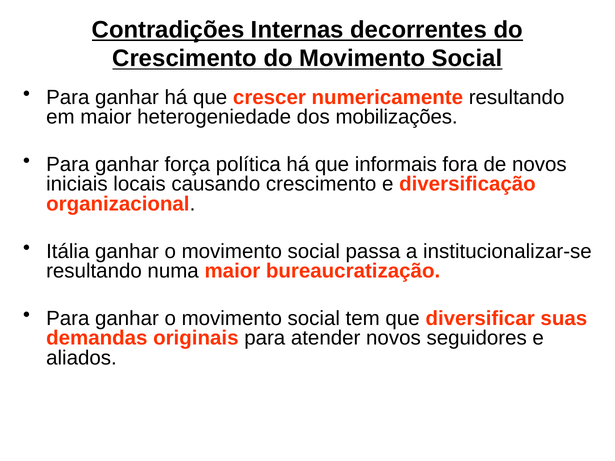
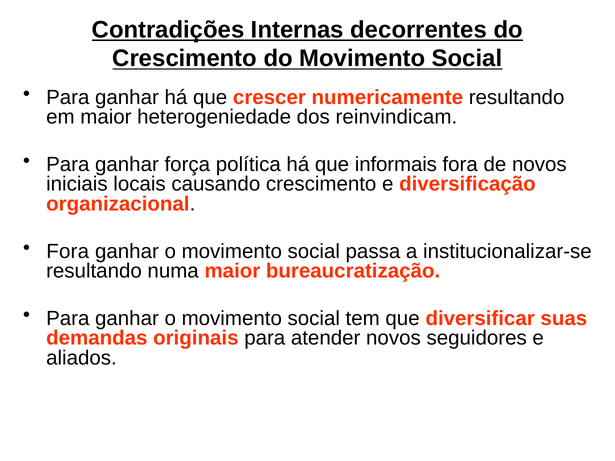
mobilizações: mobilizações -> reinvindicam (396, 117)
Itália: Itália -> Fora (68, 251)
